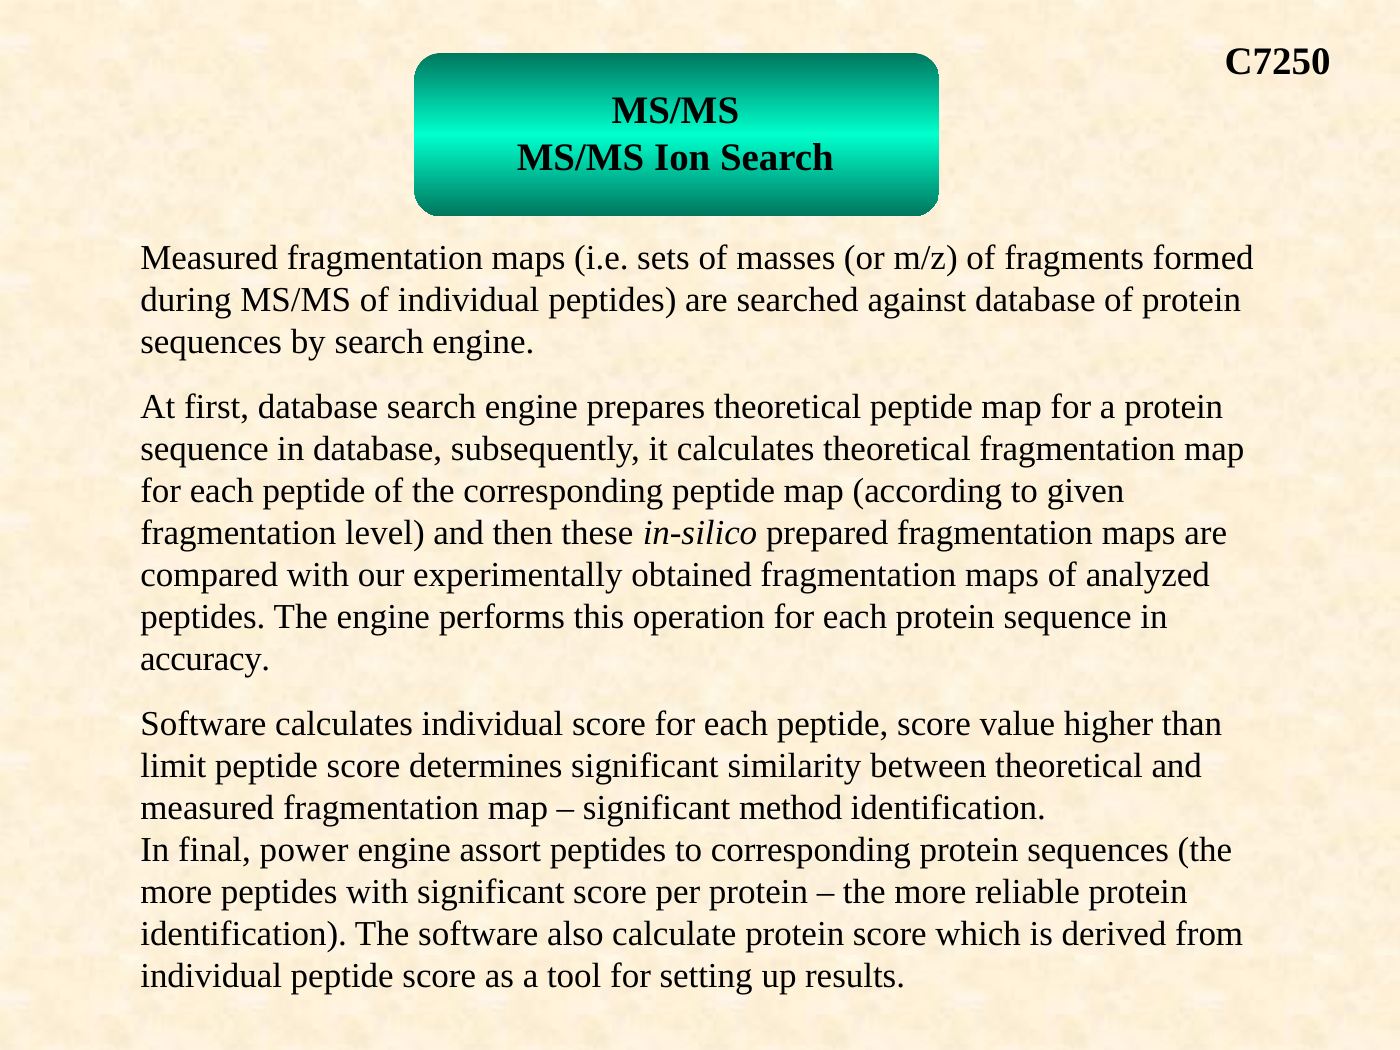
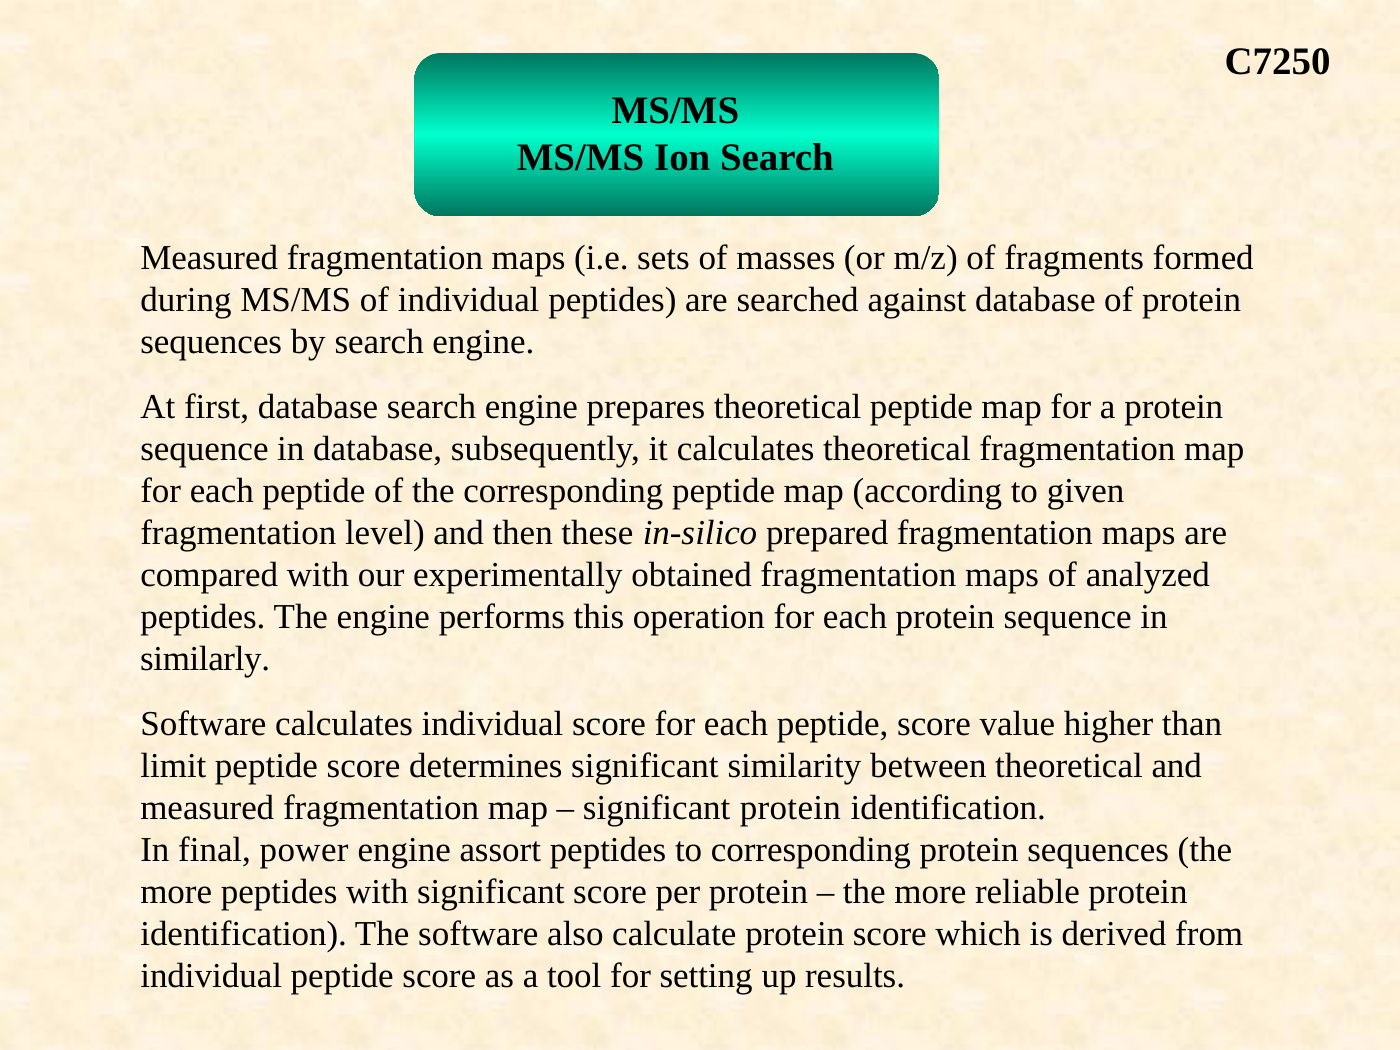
accuracy: accuracy -> similarly (205, 659)
significant method: method -> protein (790, 808)
